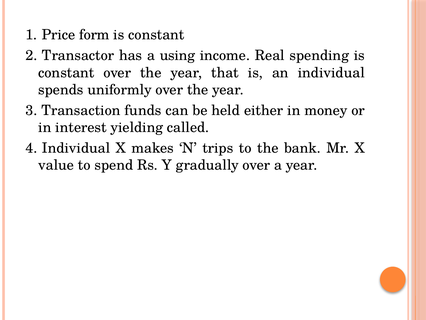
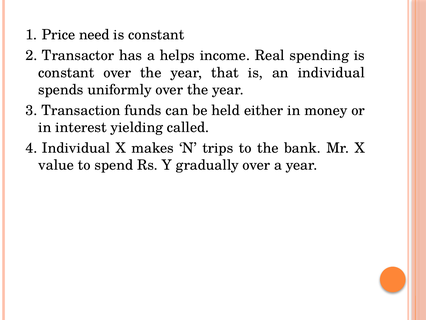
form: form -> need (94, 35)
using: using -> helps (177, 56)
